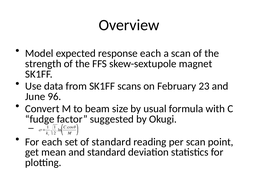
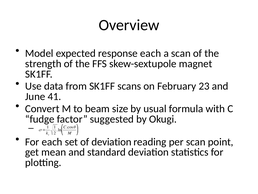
96: 96 -> 41 (54, 96)
of standard: standard -> deviation (111, 141)
